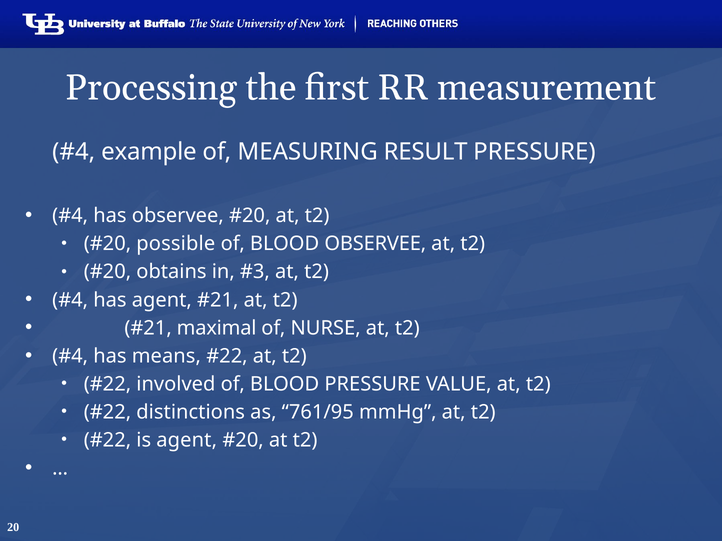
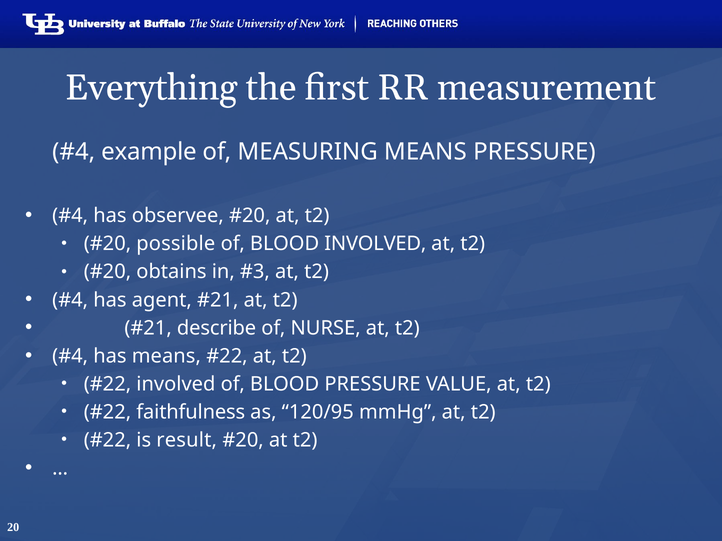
Processing: Processing -> Everything (151, 88)
MEASURING RESULT: RESULT -> MEANS (425, 152)
BLOOD OBSERVEE: OBSERVEE -> INVOLVED (375, 244)
maximal: maximal -> describe (217, 328)
distinctions: distinctions -> faithfulness (191, 413)
761/95: 761/95 -> 120/95 (318, 413)
is agent: agent -> result (187, 441)
